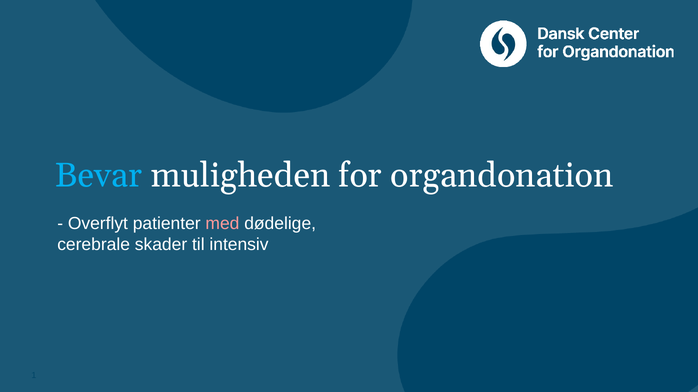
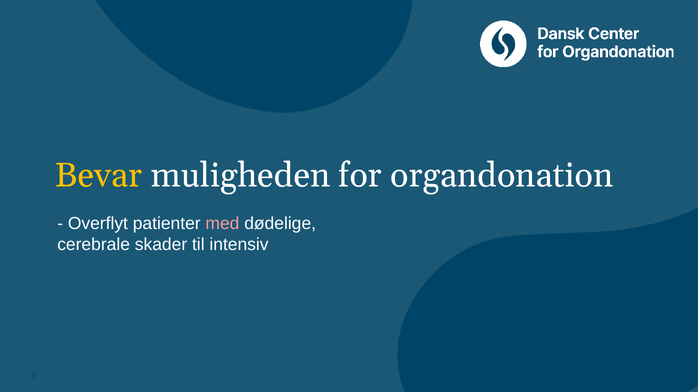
Bevar colour: light blue -> yellow (99, 176)
